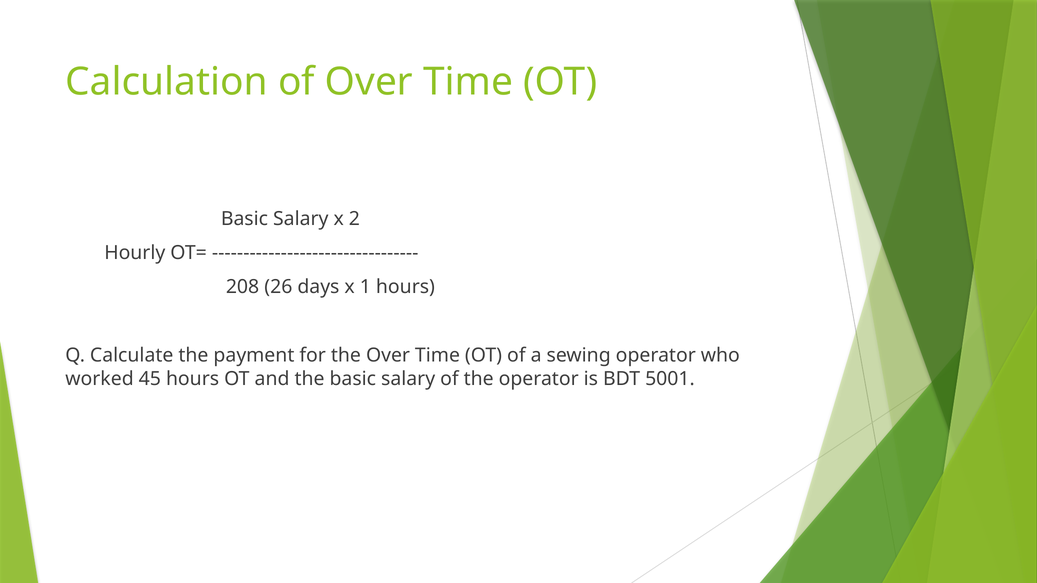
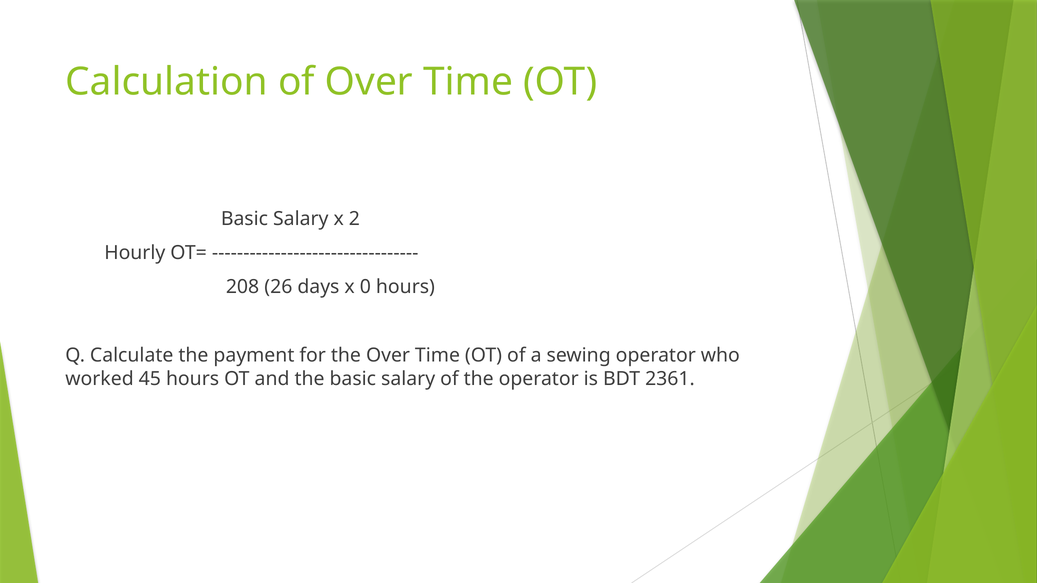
1: 1 -> 0 (365, 287)
5001: 5001 -> 2361 (670, 379)
